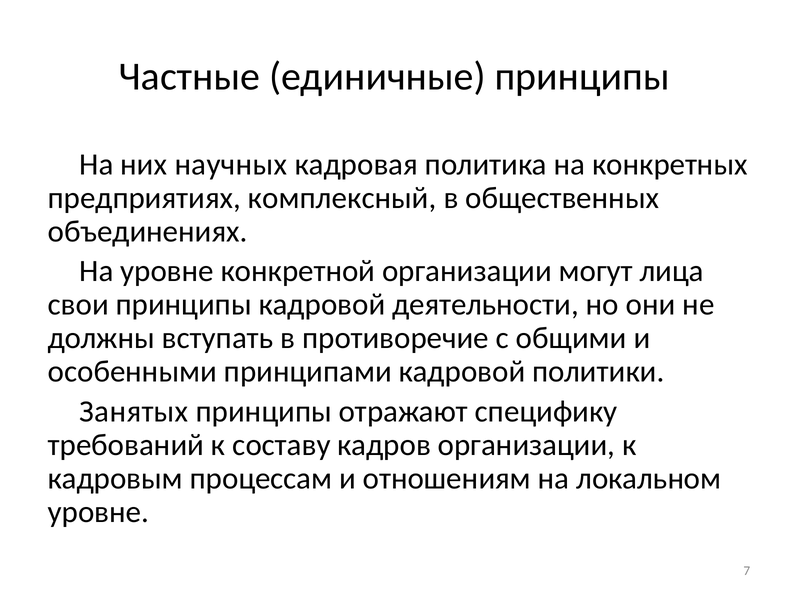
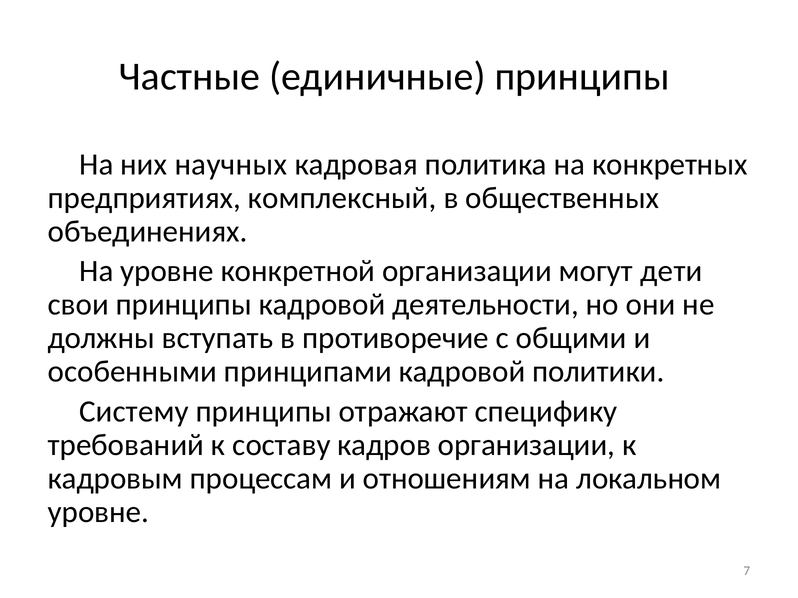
лица: лица -> дети (671, 271)
Занятых: Занятых -> Систему (134, 412)
